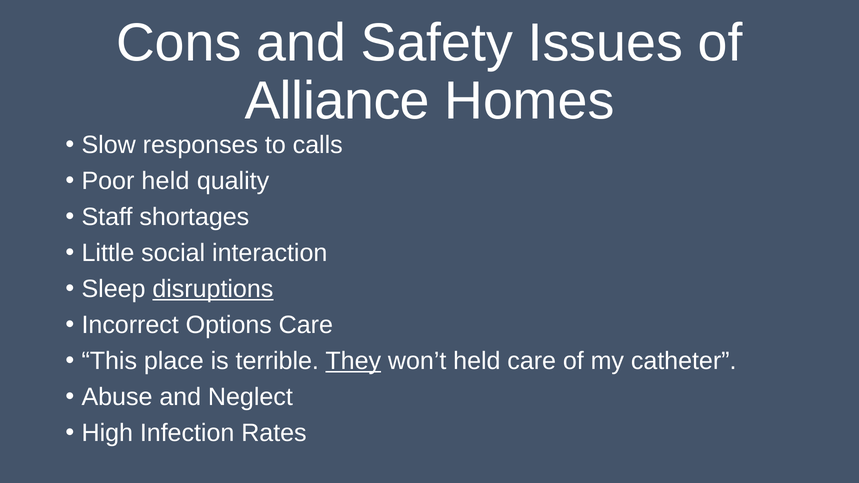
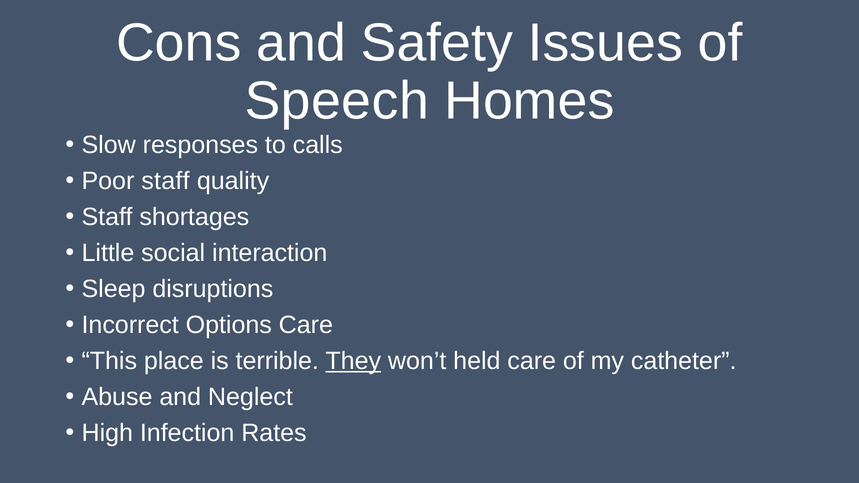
Alliance: Alliance -> Speech (337, 101)
Poor held: held -> staff (165, 181)
disruptions underline: present -> none (213, 289)
